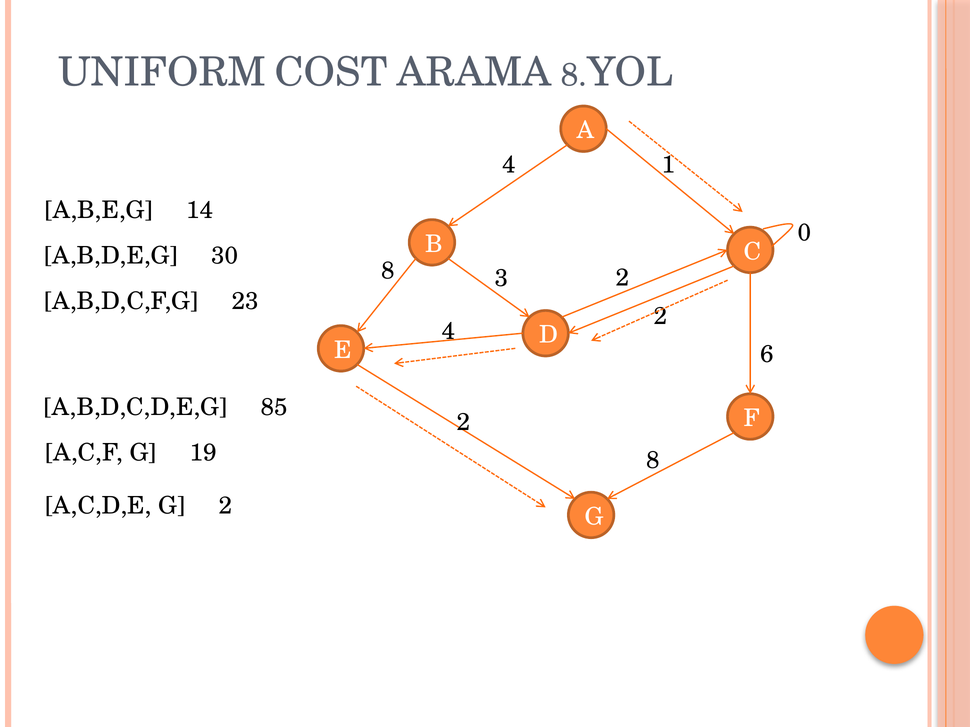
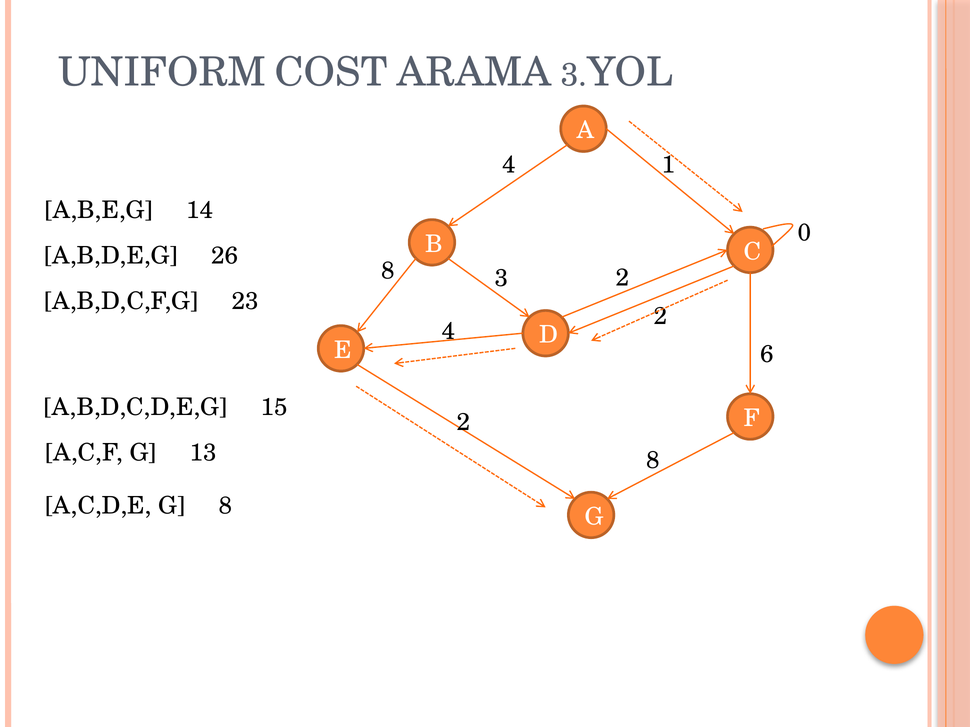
ARAMA 8: 8 -> 3 (574, 75)
30: 30 -> 26 (225, 256)
85: 85 -> 15 (274, 407)
19: 19 -> 13 (203, 453)
G 2: 2 -> 8 (226, 506)
